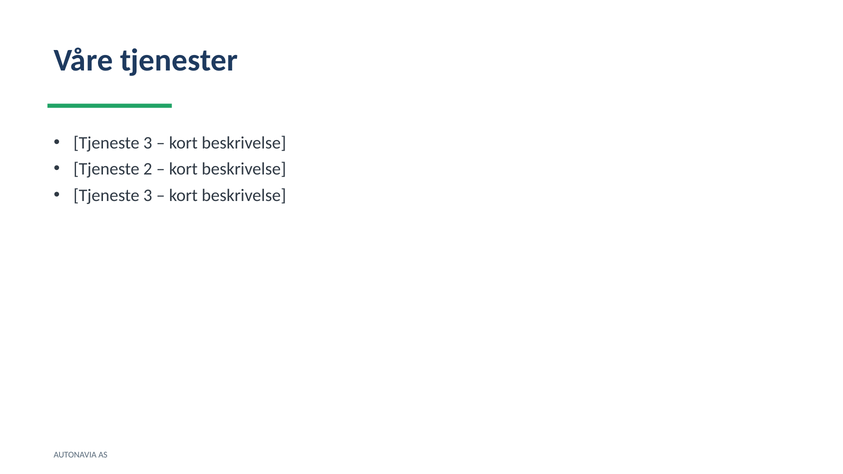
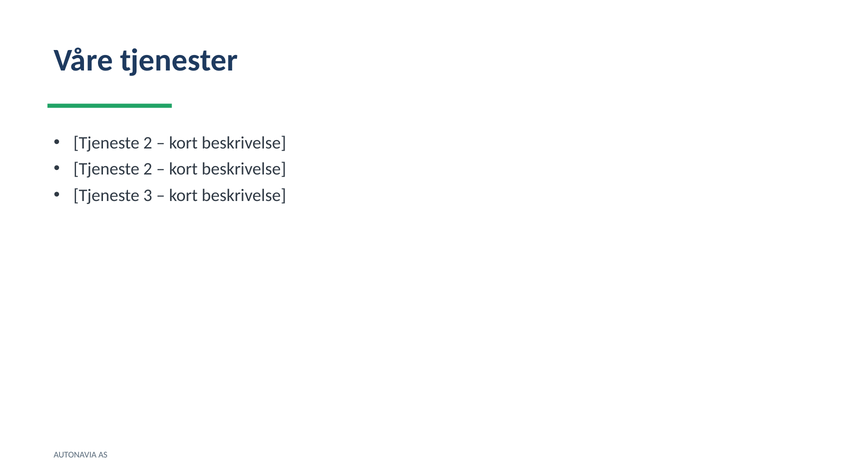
3: 3 -> 2 (148, 143)
